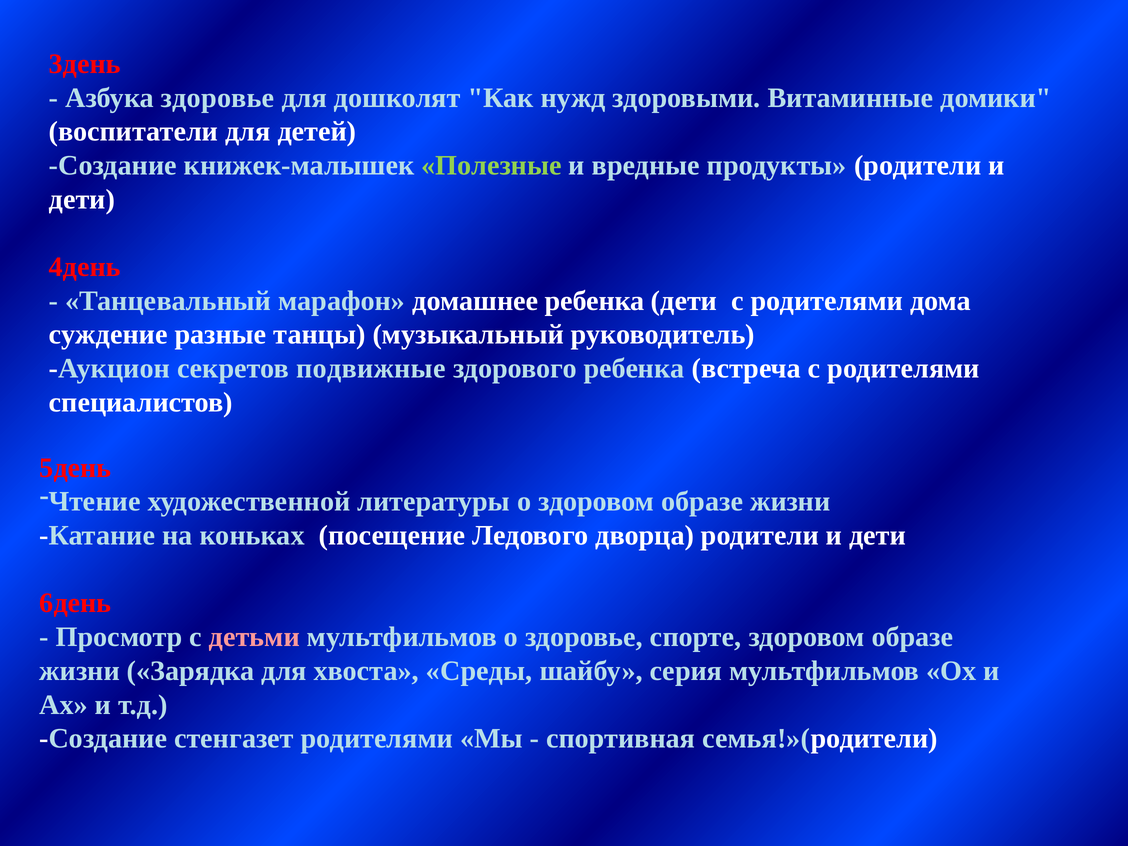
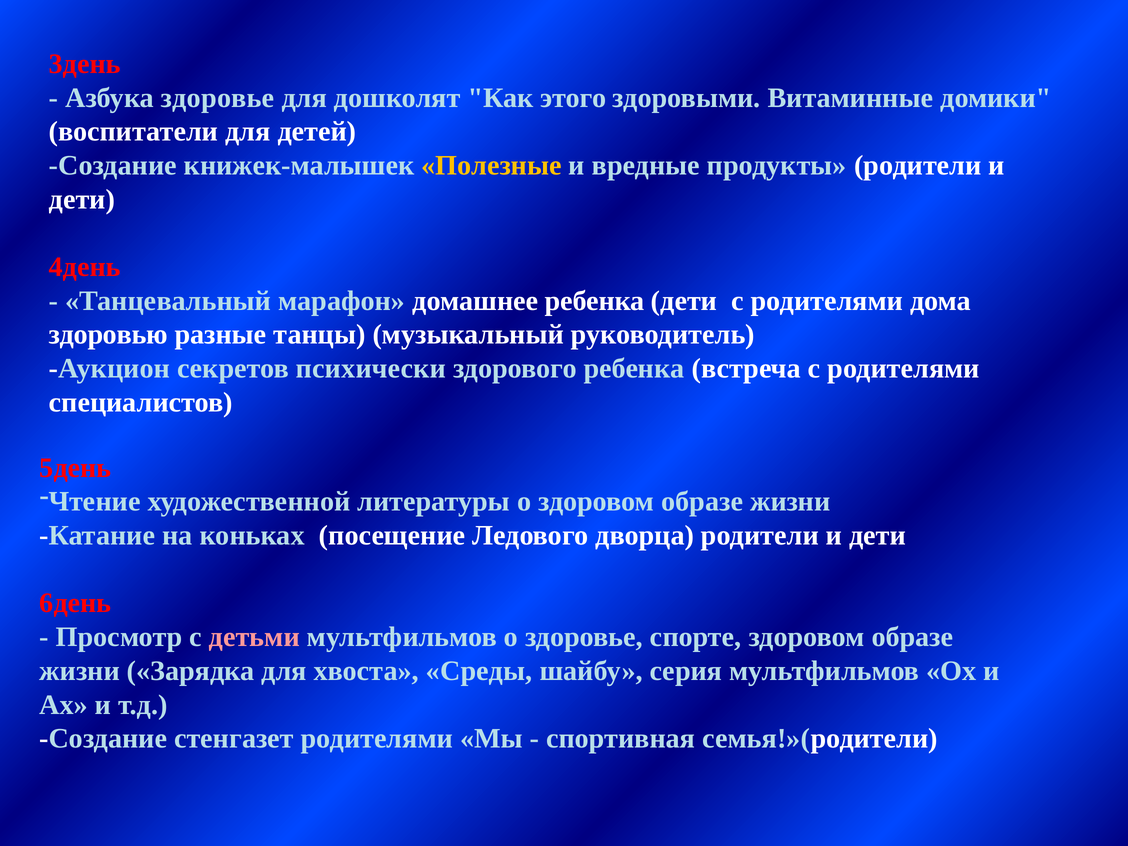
нужд: нужд -> этого (573, 98)
Полезные colour: light green -> yellow (491, 165)
суждение: суждение -> здоровью (108, 335)
подвижные: подвижные -> психически (371, 369)
